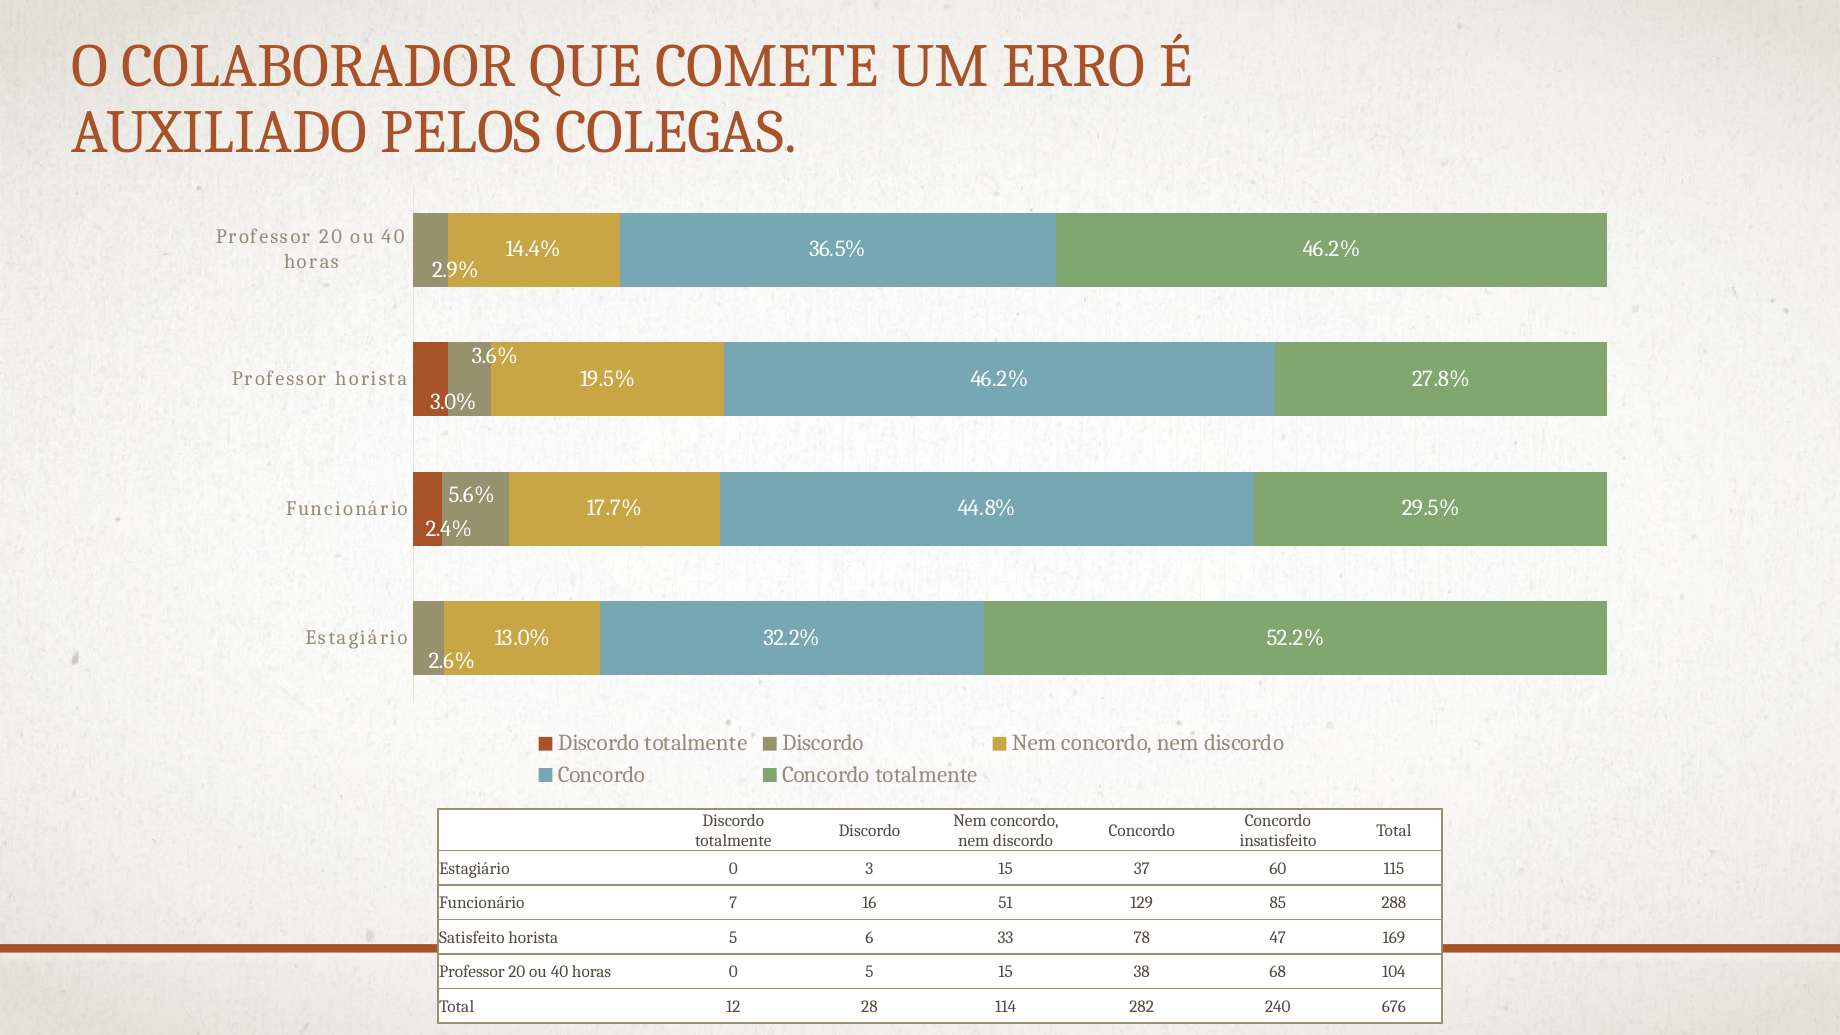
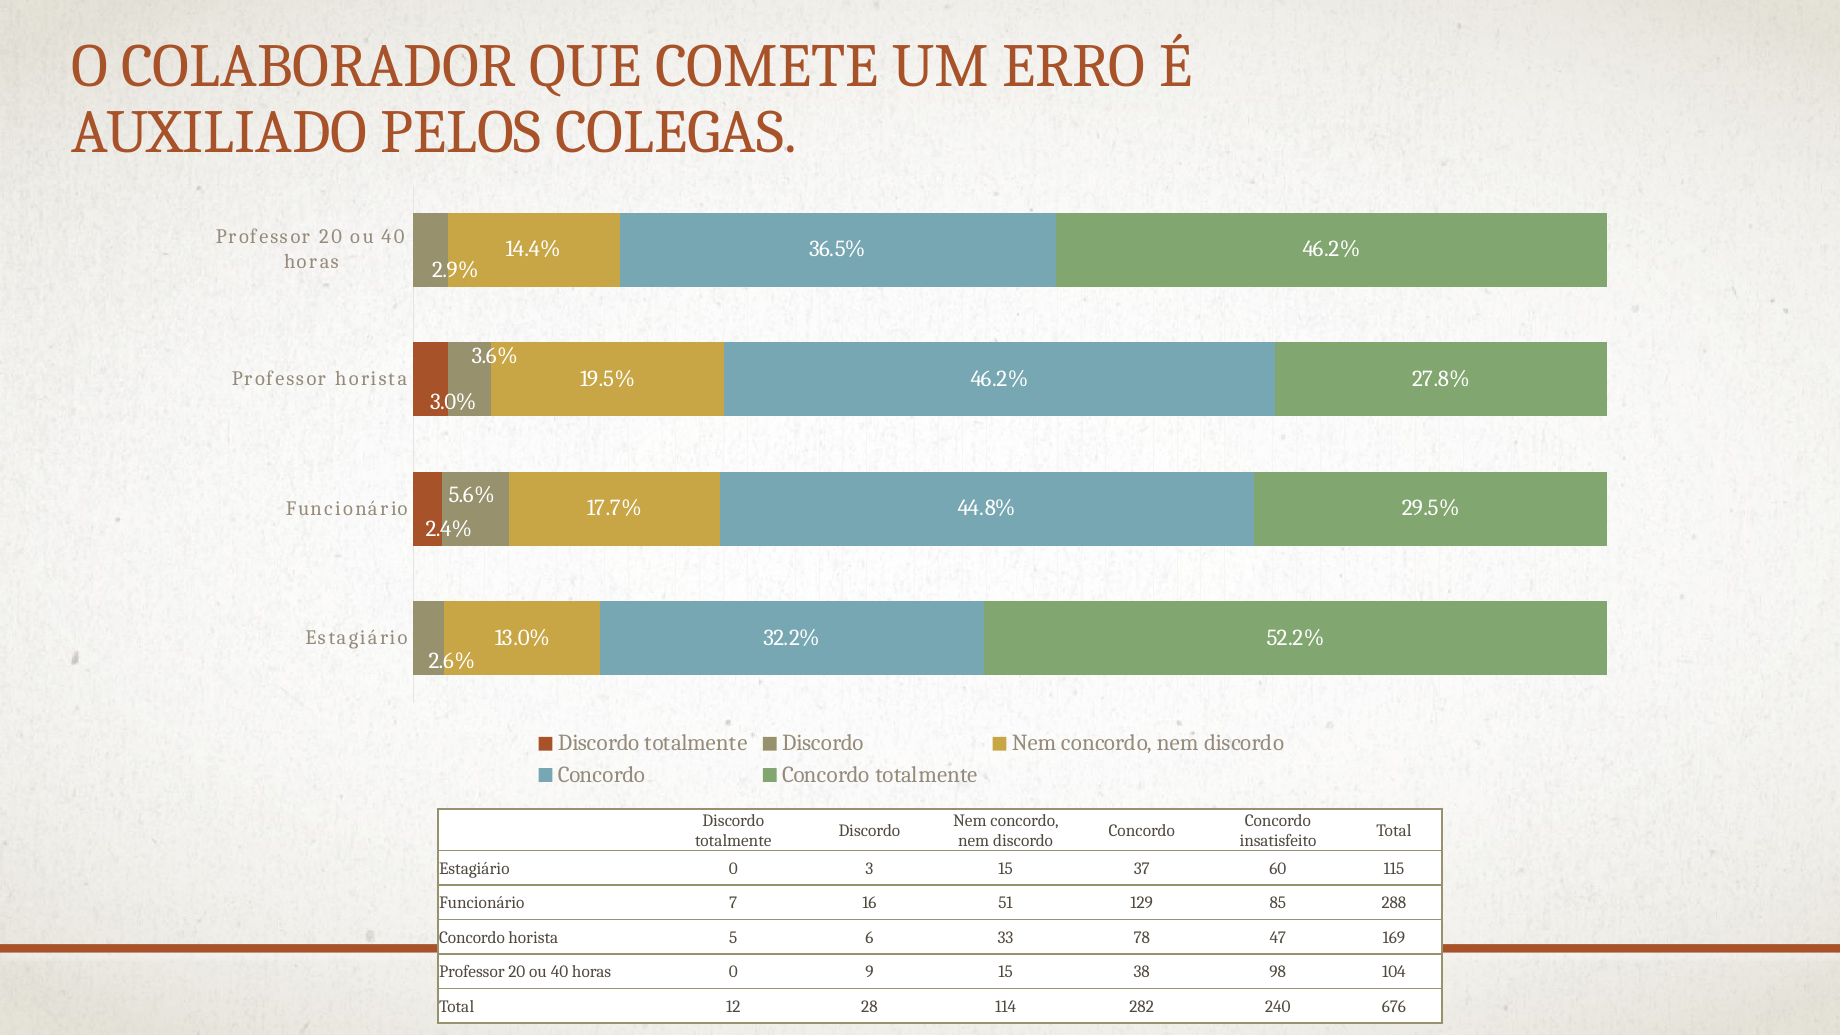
Satisfeito: Satisfeito -> Concordo (472, 937)
0 5: 5 -> 9 (870, 972)
68: 68 -> 98 (1278, 972)
